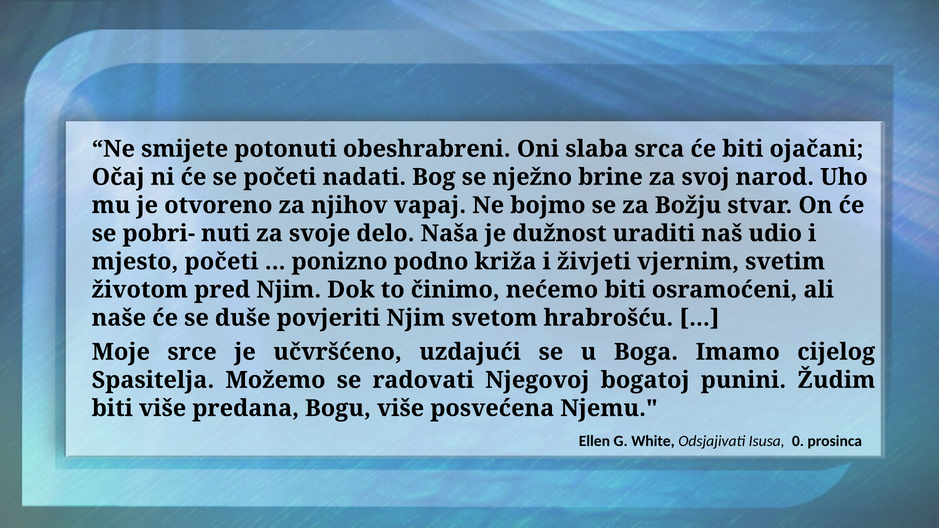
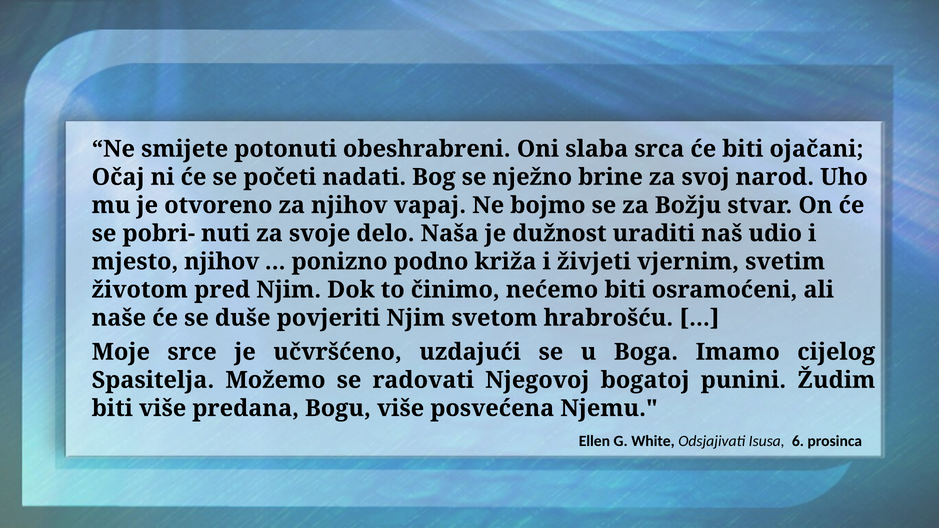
mjesto početi: početi -> njihov (222, 262)
0: 0 -> 6 (798, 441)
